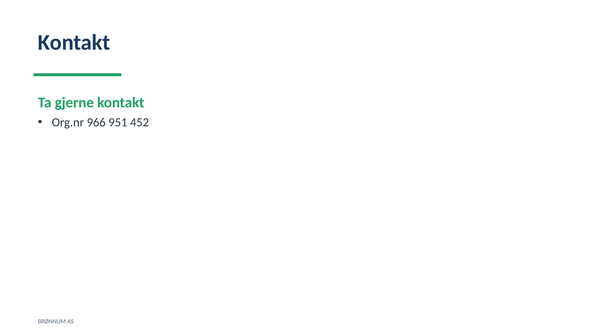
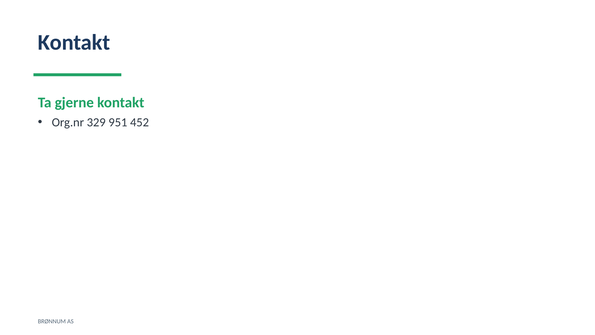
966: 966 -> 329 (96, 122)
